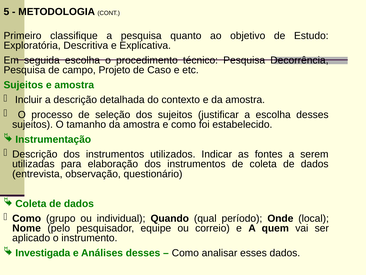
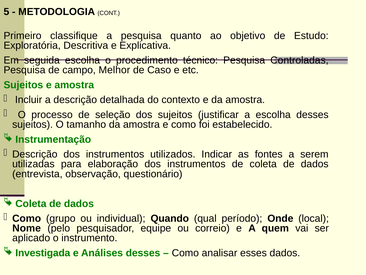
Decorrência: Decorrência -> Controladas (299, 60)
Projeto: Projeto -> Melhor (114, 70)
